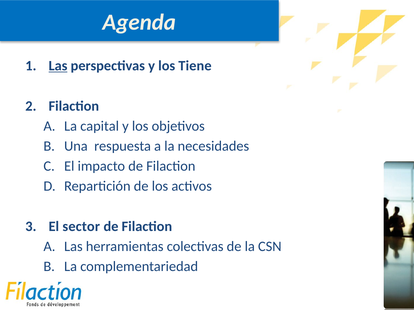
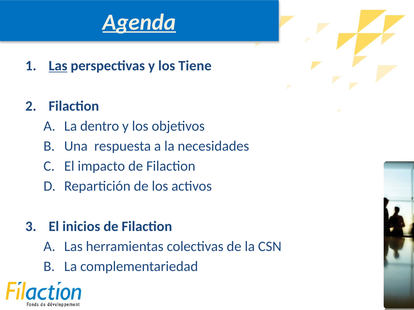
Agenda underline: none -> present (139, 22)
capital: capital -> dentro (100, 126)
sector: sector -> inicios (81, 227)
